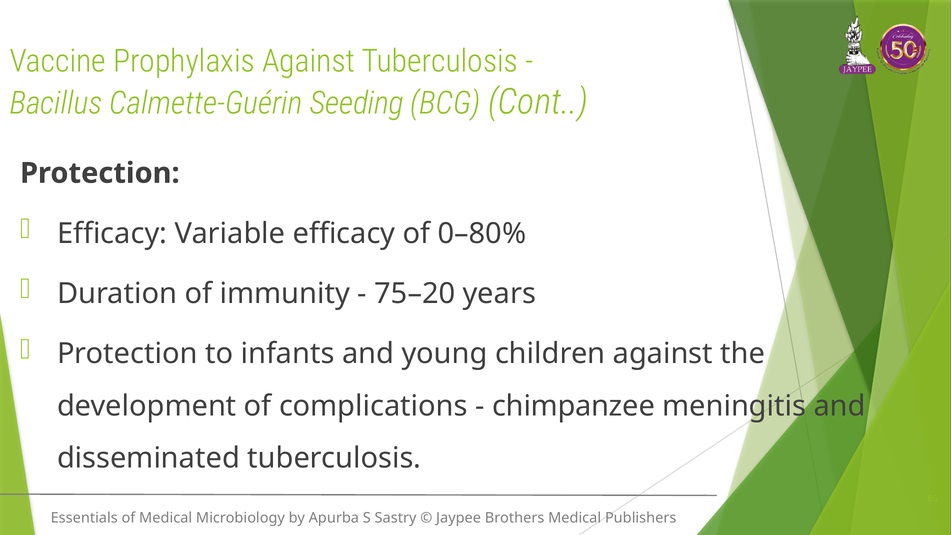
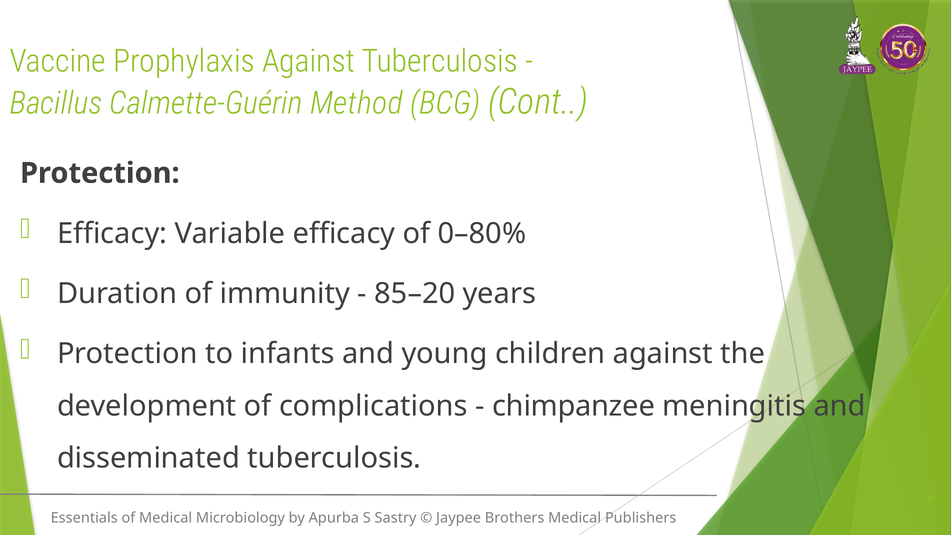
Seeding: Seeding -> Method (356, 103)
75–20: 75–20 -> 85–20 (415, 294)
